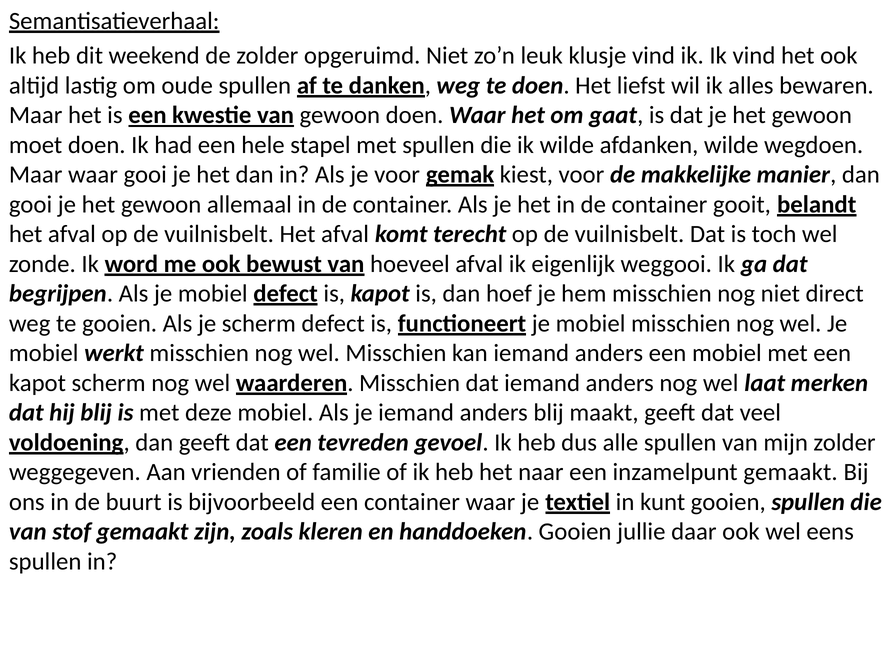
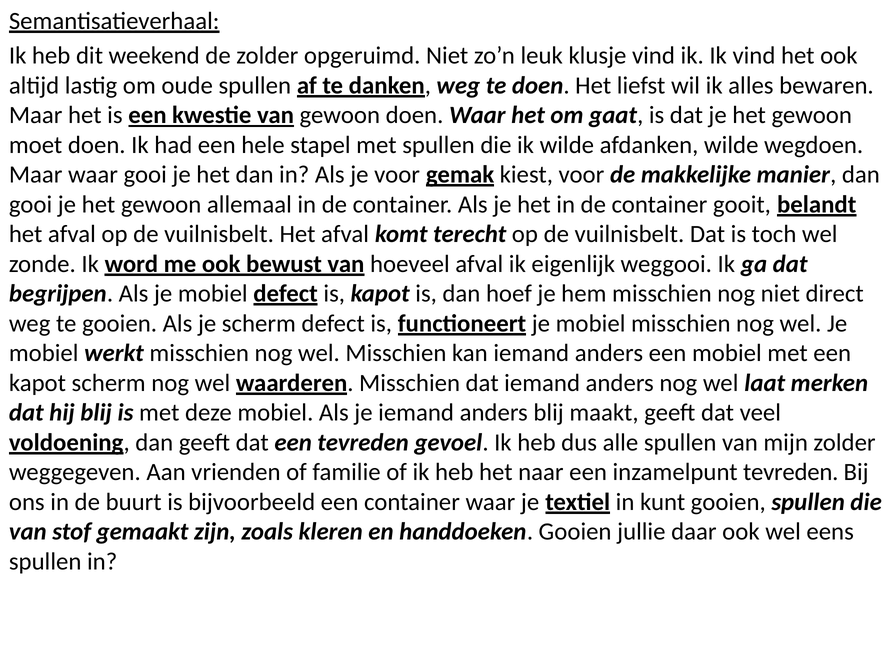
inzamelpunt gemaakt: gemaakt -> tevreden (791, 472)
